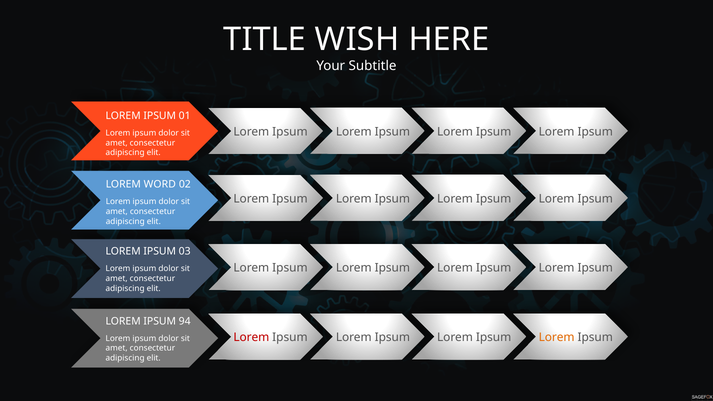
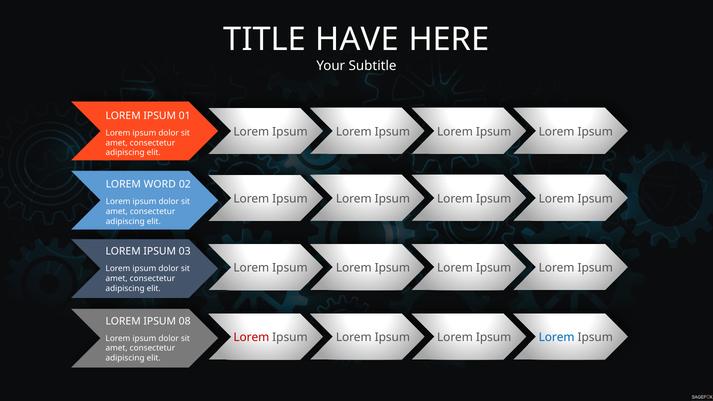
WISH: WISH -> HAVE (357, 40)
94: 94 -> 08 (185, 321)
Lorem colour: orange -> blue (557, 337)
